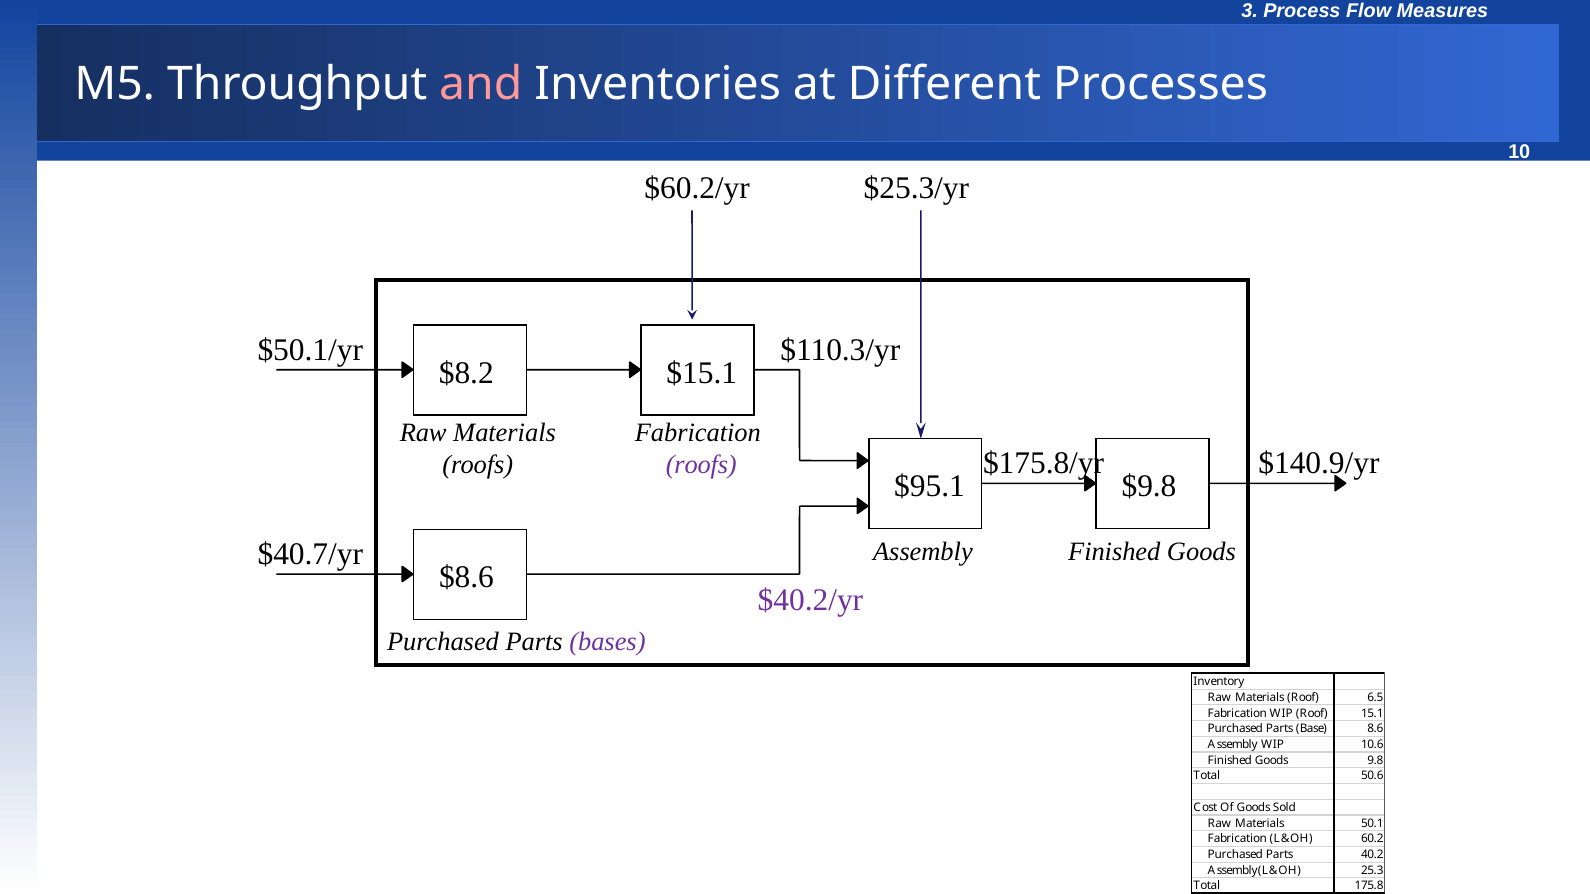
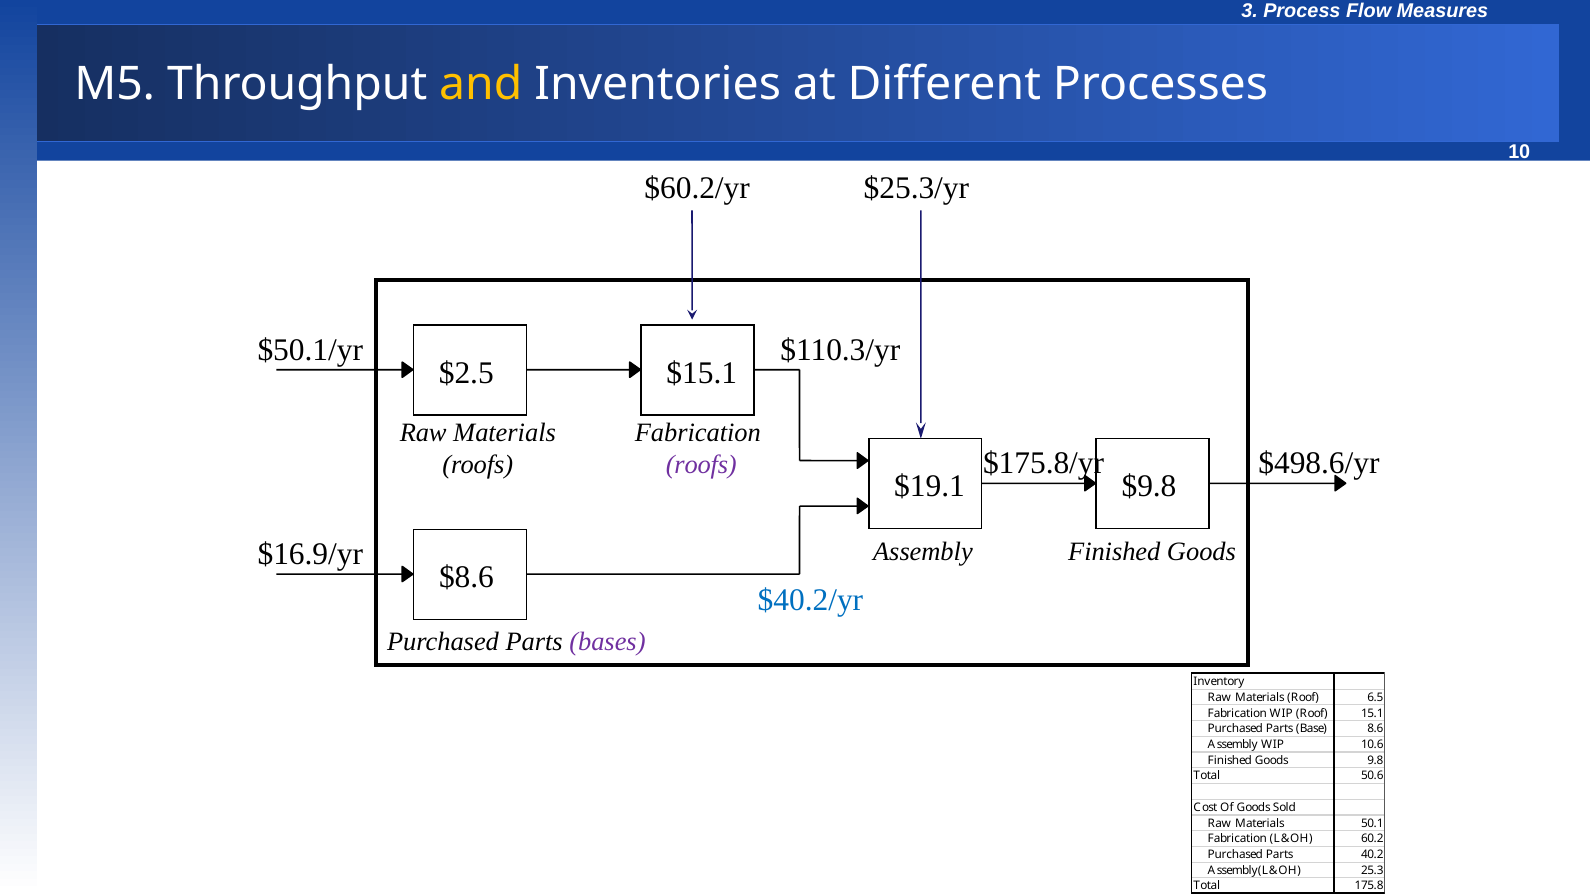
and colour: pink -> yellow (481, 84)
$8.2: $8.2 -> $2.5 (466, 373)
$140.9/yr: $140.9/yr -> $498.6/yr (1319, 464)
$95.1: $95.1 -> $19.1 (930, 486)
$40.7/yr: $40.7/yr -> $16.9/yr (310, 555)
$40.2/yr colour: purple -> blue (810, 600)
